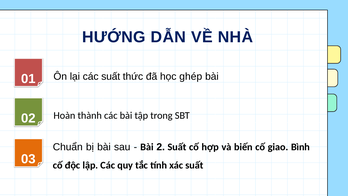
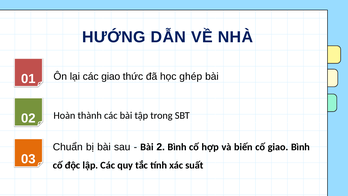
các suất: suất -> giao (111, 76)
2 Suất: Suất -> Bình (177, 147)
